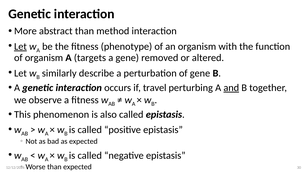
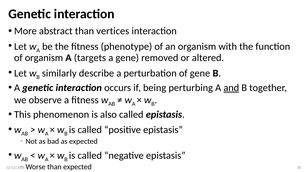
method: method -> vertices (113, 31)
Let underline: present -> none (20, 47)
travel: travel -> being (155, 88)
